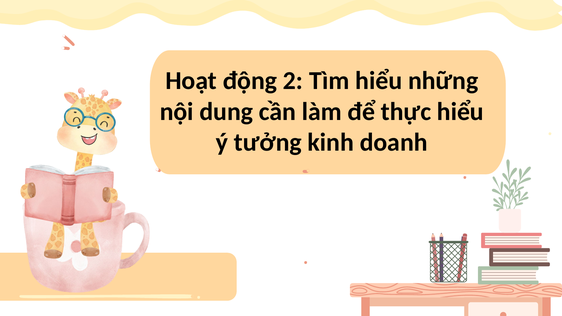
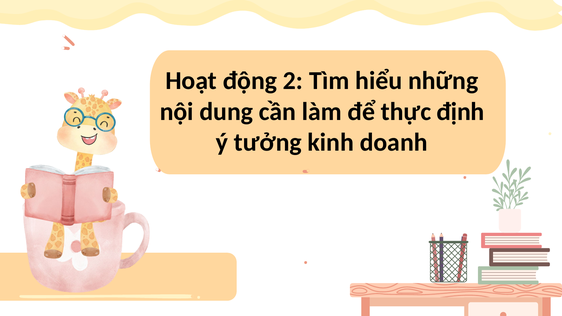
thực hiểu: hiểu -> định (460, 112)
